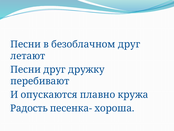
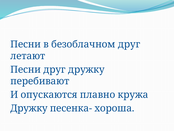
Радость: Радость -> Дружку (29, 108)
